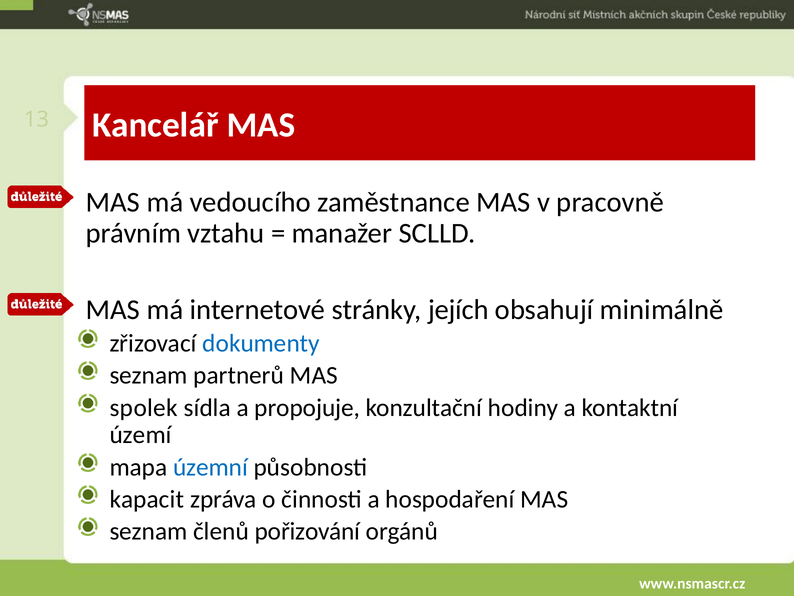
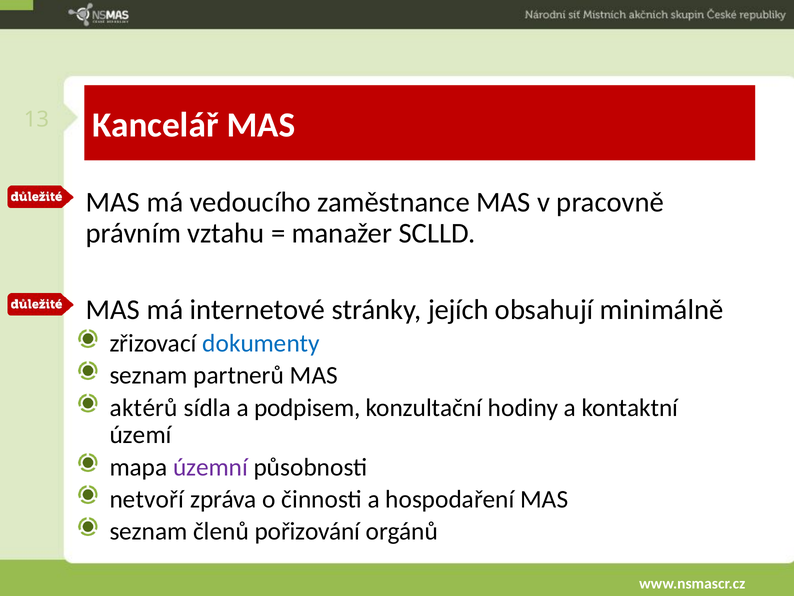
spolek: spolek -> aktérů (144, 407)
propojuje: propojuje -> podpisem (307, 407)
územní colour: blue -> purple (210, 467)
kapacit: kapacit -> netvoří (147, 499)
